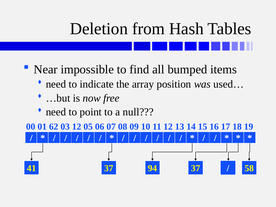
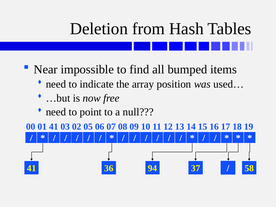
01 62: 62 -> 41 (54, 127)
03 12: 12 -> 02 (77, 127)
41 37: 37 -> 36 (109, 168)
